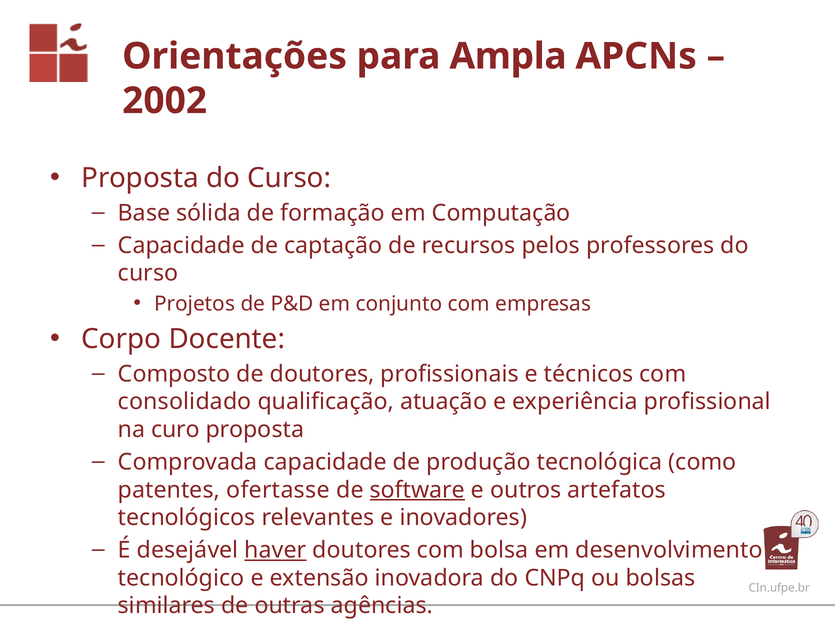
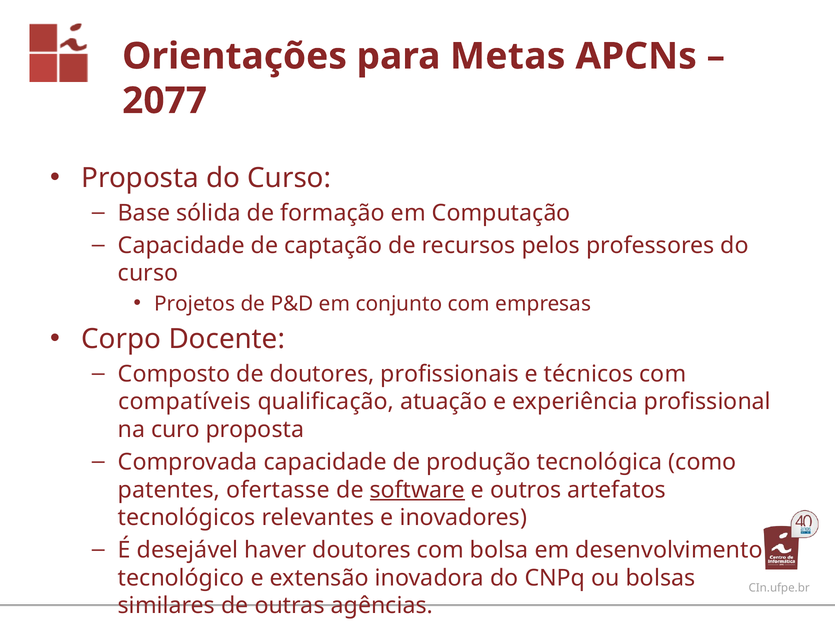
Ampla: Ampla -> Metas (508, 56)
2002: 2002 -> 2077 (165, 101)
consolidado: consolidado -> compatíveis (185, 402)
haver underline: present -> none (275, 550)
